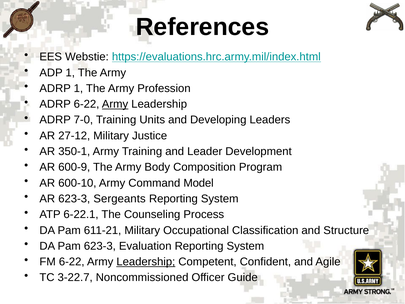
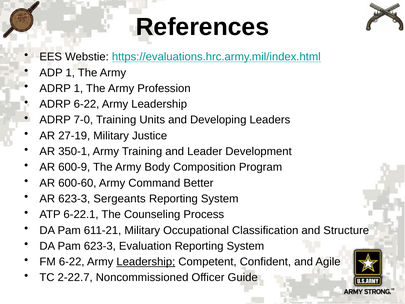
Army underline: present -> none (115, 104)
27-12: 27-12 -> 27-19 (74, 136)
600-10: 600-10 -> 600-60 (77, 183)
Model: Model -> Better (198, 183)
3-22.7: 3-22.7 -> 2-22.7 (75, 277)
